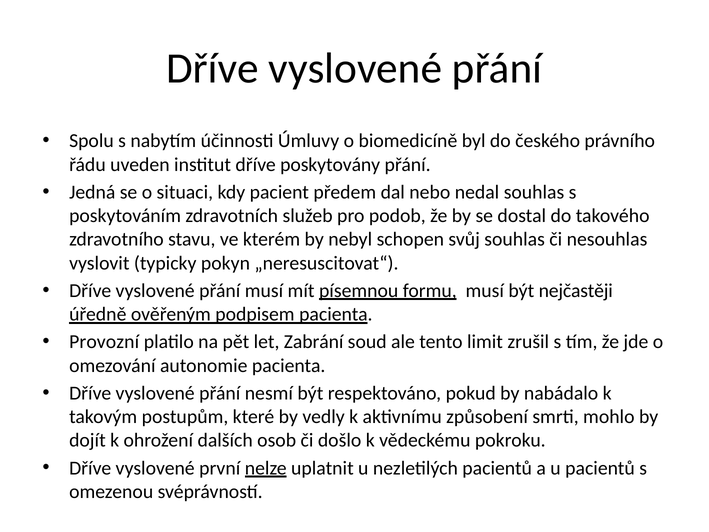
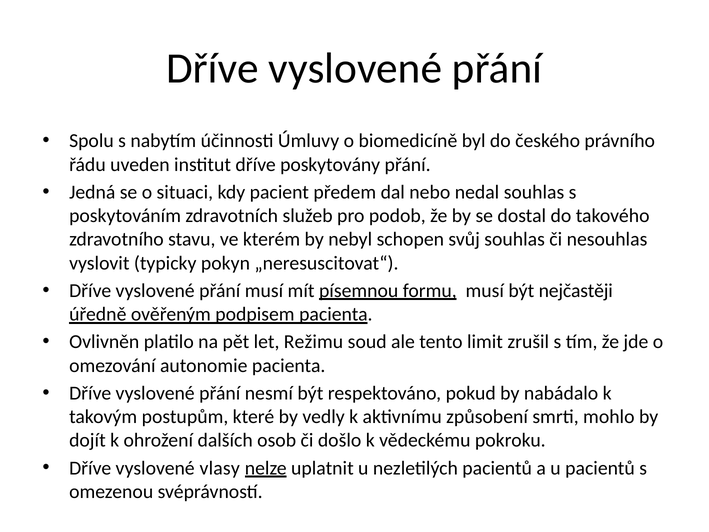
Provozní: Provozní -> Ovlivněn (104, 342)
Zabrání: Zabrání -> Režimu (314, 342)
první: první -> vlasy (220, 468)
